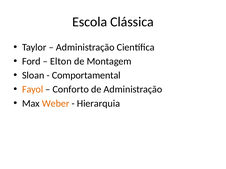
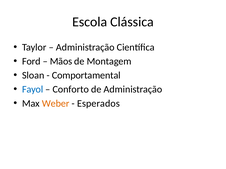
Elton: Elton -> Mãos (61, 61)
Fayol colour: orange -> blue (33, 90)
Hierarquia: Hierarquia -> Esperados (98, 104)
